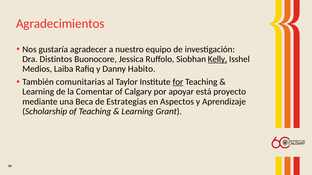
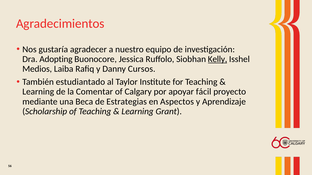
Distintos: Distintos -> Adopting (56, 59)
Habito: Habito -> Cursos (142, 69)
comunitarias: comunitarias -> estudiantado (80, 82)
for underline: present -> none (178, 82)
está: está -> fácil (204, 92)
